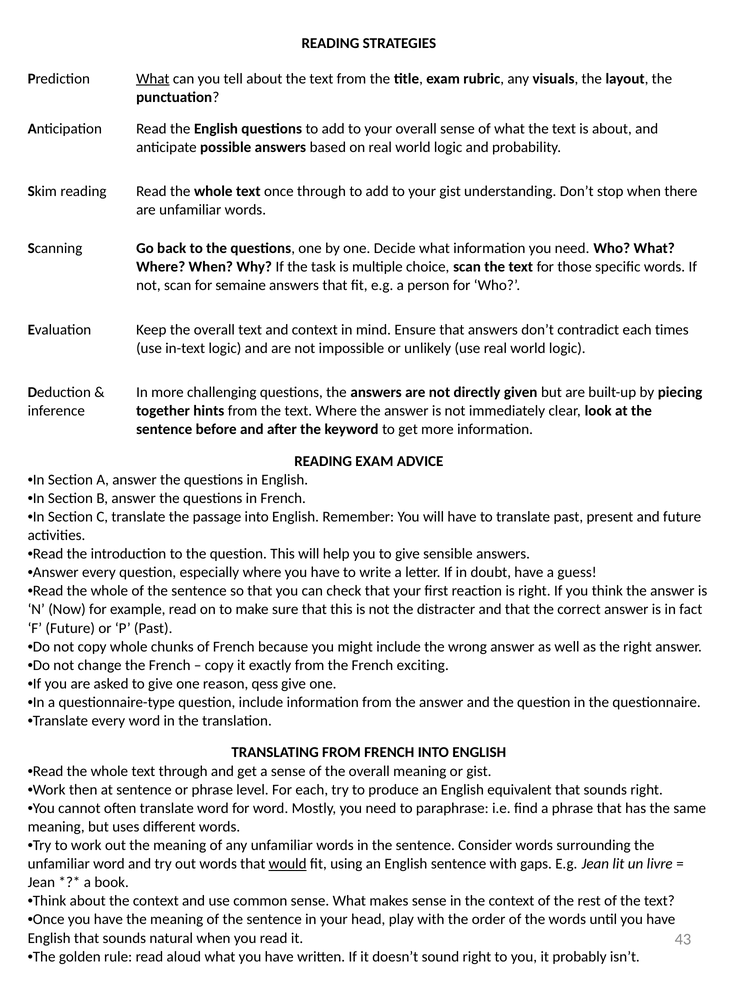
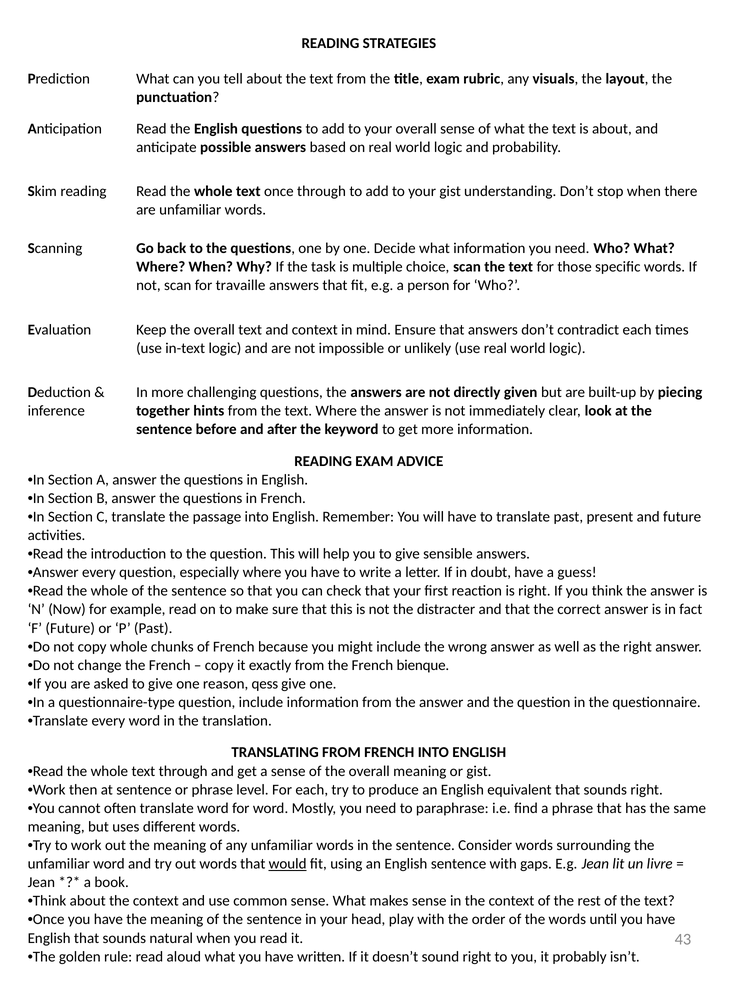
What underline: present -> none (153, 79)
semaine: semaine -> travaille (241, 285)
exciting: exciting -> bienque (423, 665)
